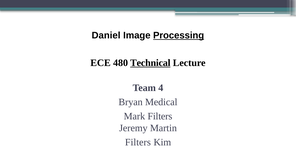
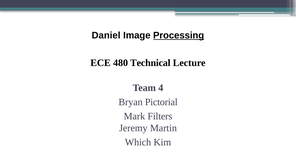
Technical underline: present -> none (150, 63)
Medical: Medical -> Pictorial (161, 102)
Filters: Filters -> Which (138, 142)
